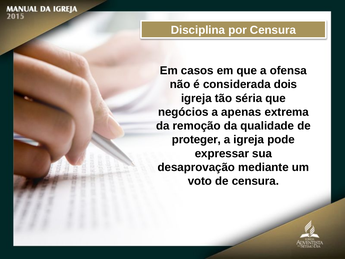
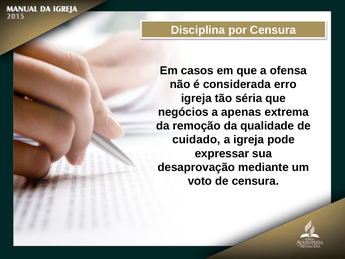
dois: dois -> erro (285, 84)
proteger: proteger -> cuidado (196, 140)
